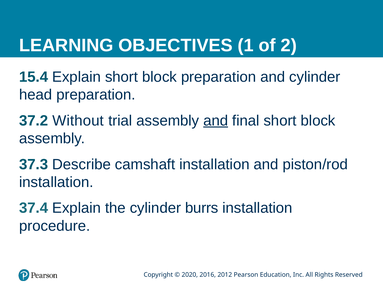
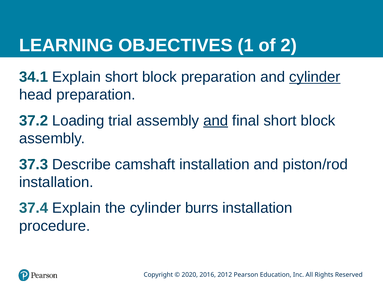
15.4: 15.4 -> 34.1 (34, 77)
cylinder underline: none -> present (315, 77)
Without: Without -> Loading (78, 121)
